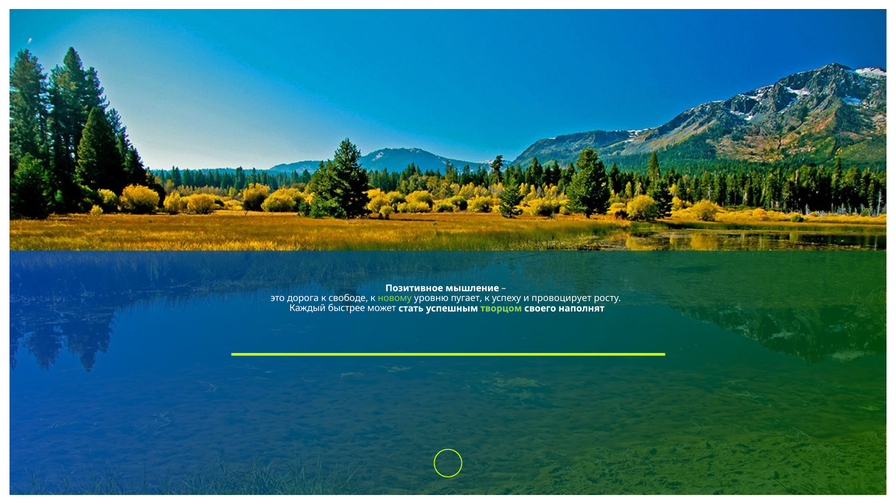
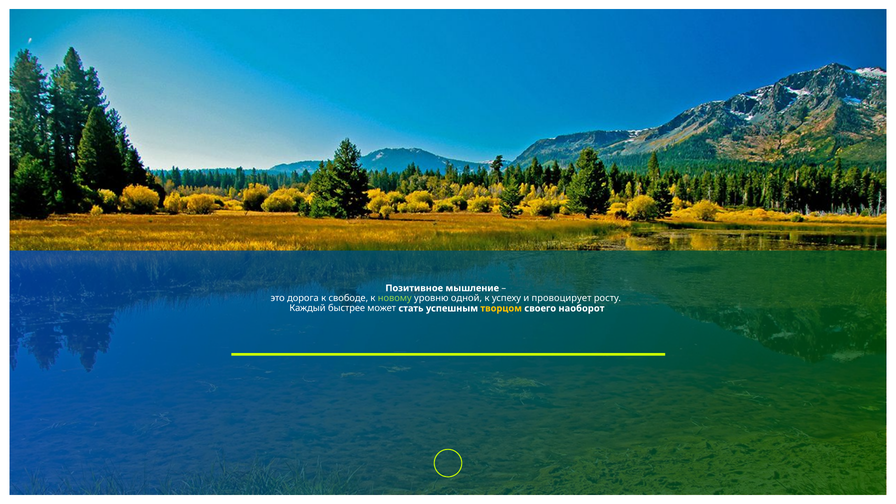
пугает: пугает -> одной (466, 298)
творцом colour: light green -> yellow (501, 308)
наполнят: наполнят -> наоборот (581, 308)
